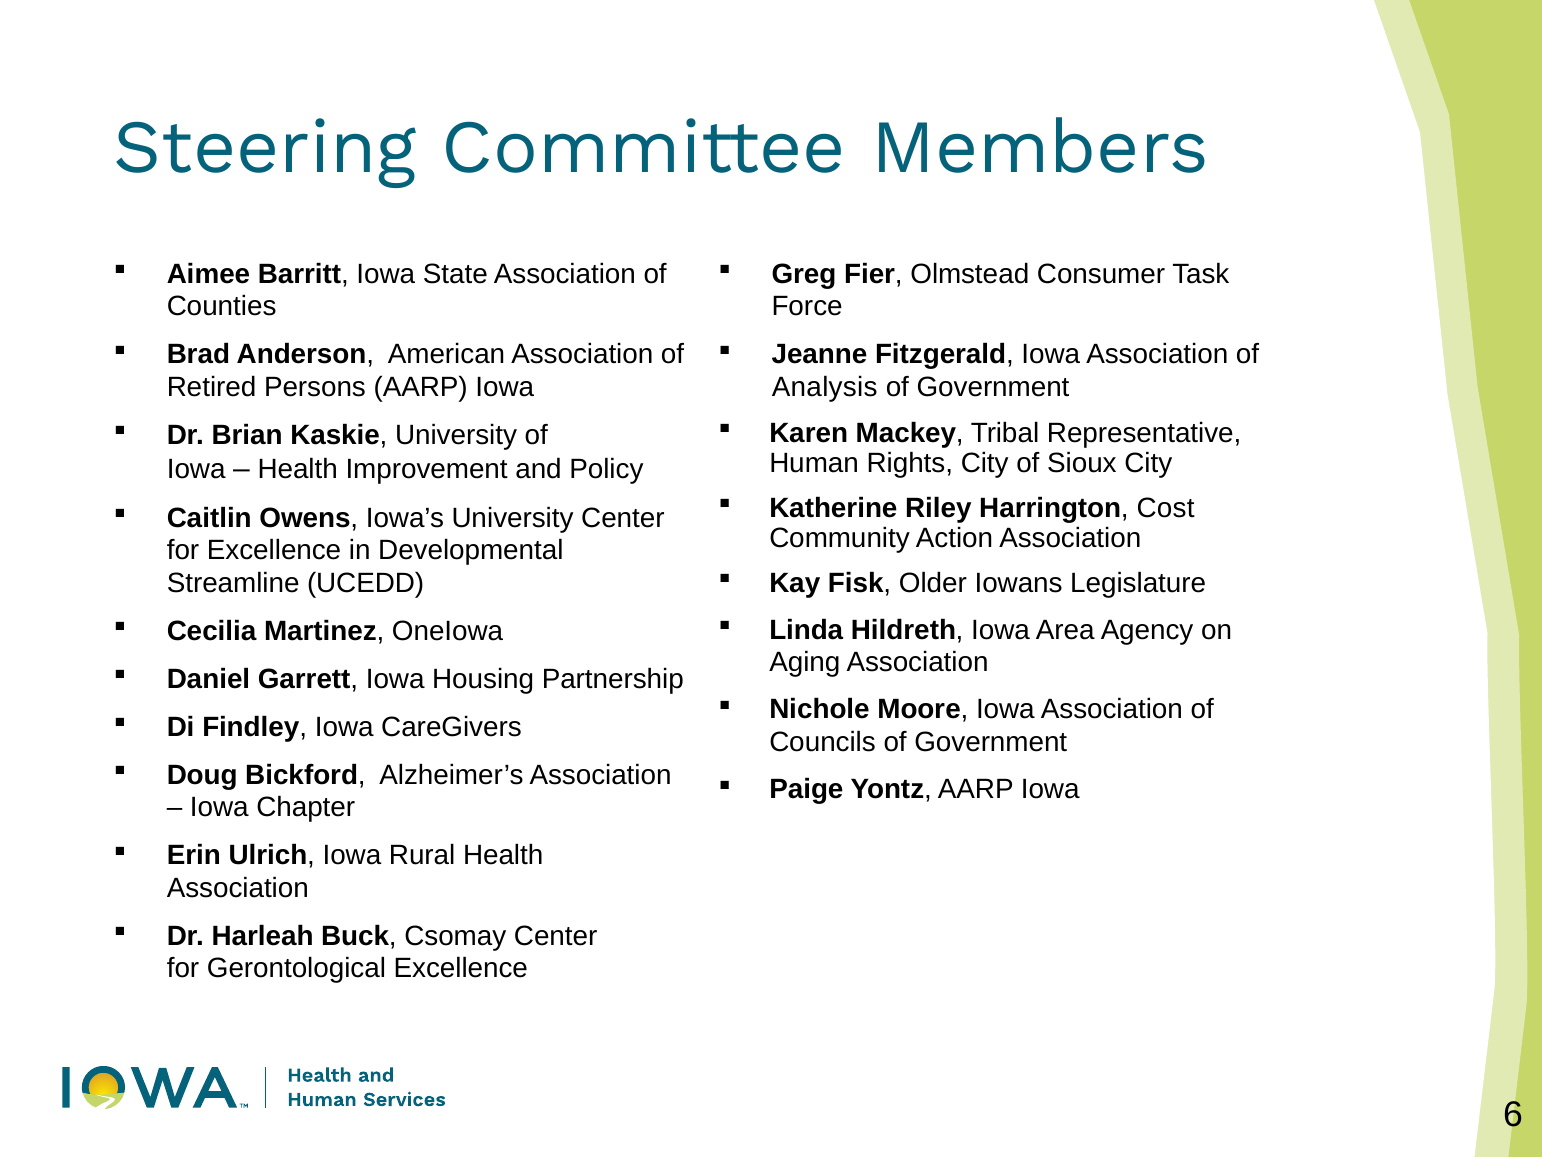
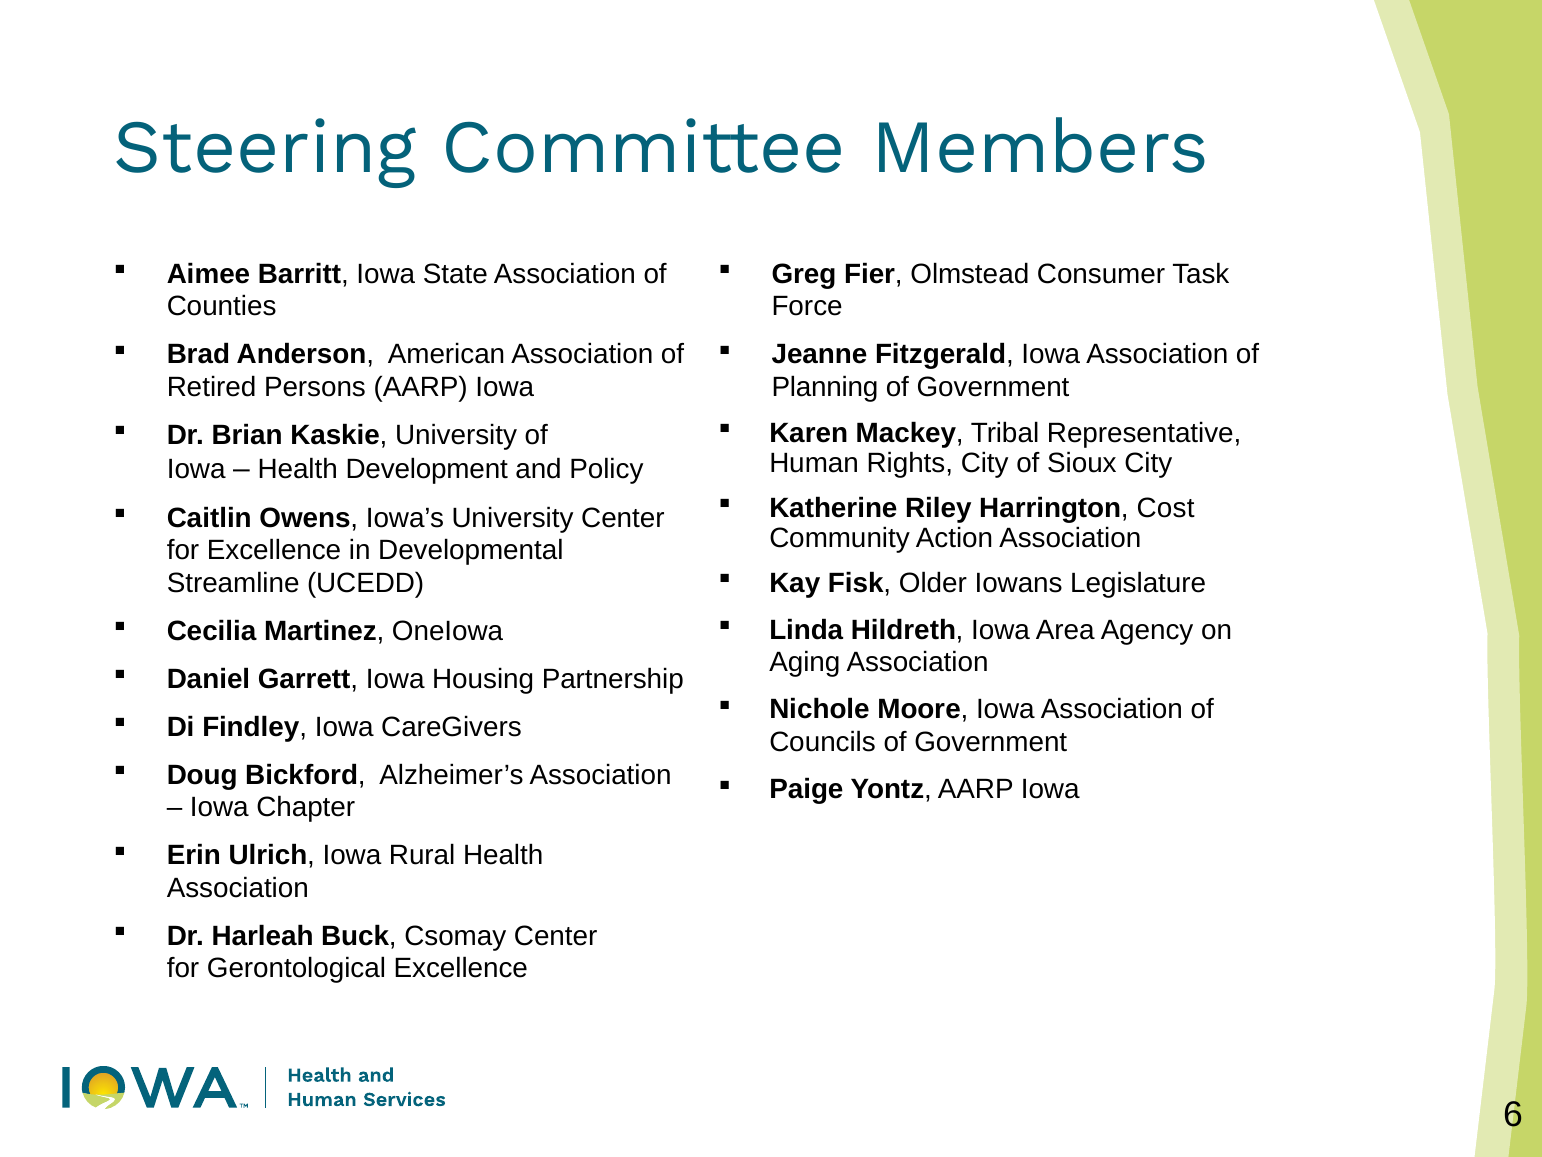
Analysis: Analysis -> Planning (825, 387)
Improvement: Improvement -> Development (427, 469)
